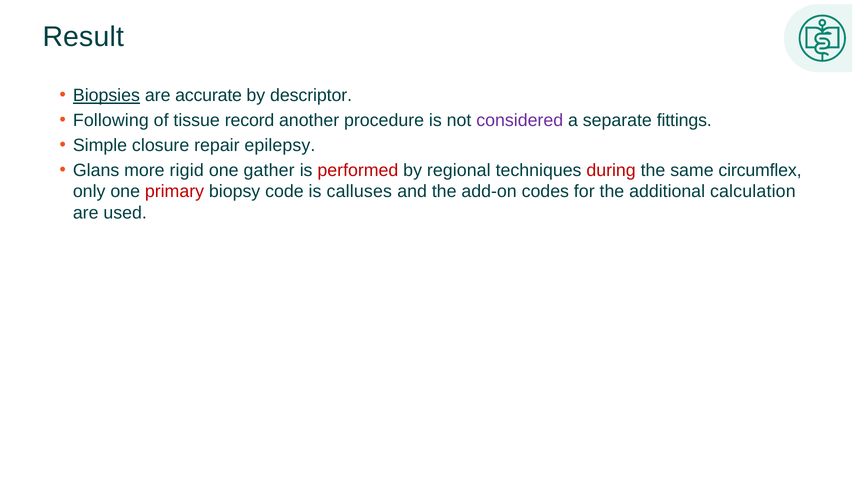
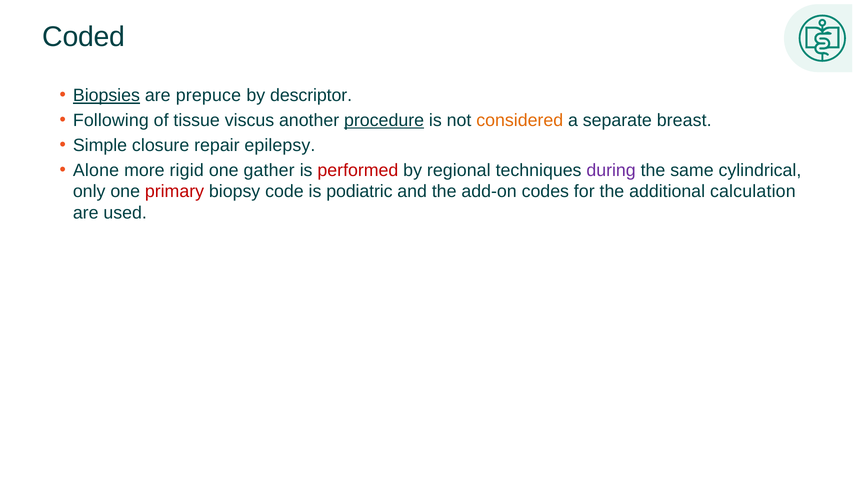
Result: Result -> Coded (84, 37)
accurate: accurate -> prepuce (208, 96)
record: record -> viscus (250, 120)
procedure underline: none -> present (384, 120)
considered colour: purple -> orange (520, 120)
fittings: fittings -> breast (684, 120)
Glans: Glans -> Alone (96, 170)
during colour: red -> purple (611, 170)
circumflex: circumflex -> cylindrical (760, 170)
calluses: calluses -> podiatric (359, 192)
